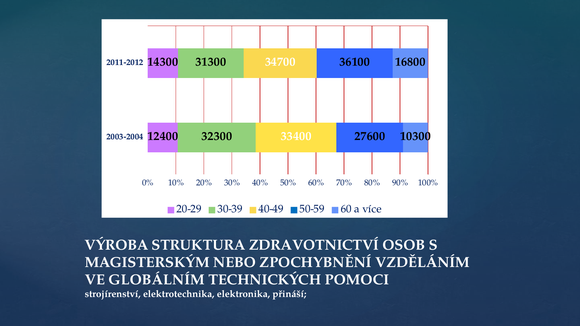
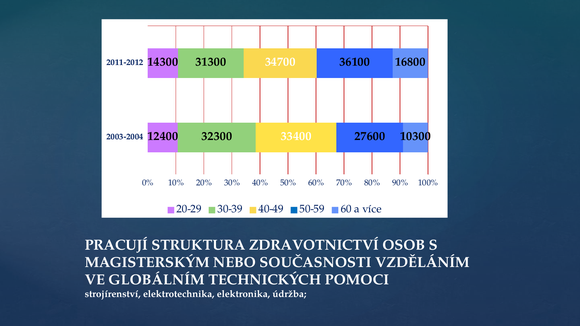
VÝROBA: VÝROBA -> PRACUJÍ (116, 245)
ZPOCHYBNĚNÍ: ZPOCHYBNĚNÍ -> SOUČASNOSTI (316, 263)
přináší: přináší -> údržba (289, 294)
